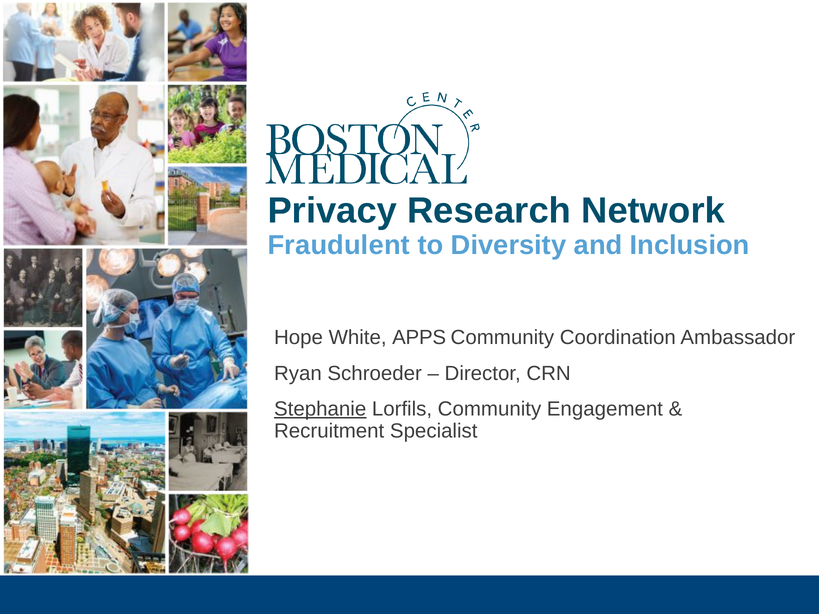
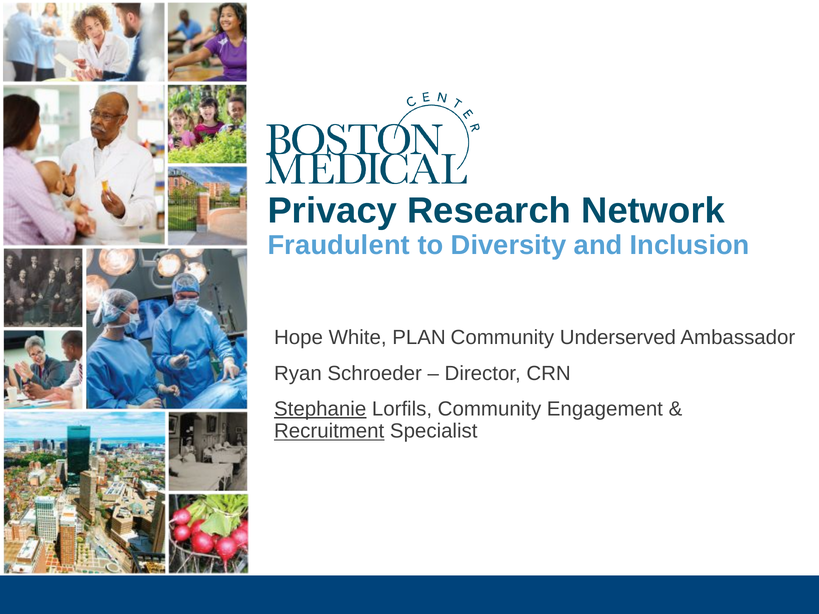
APPS: APPS -> PLAN (419, 338)
Coordination: Coordination -> Underserved (618, 338)
Recruitment underline: none -> present (329, 431)
